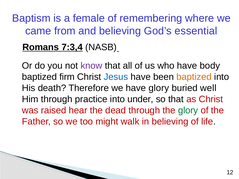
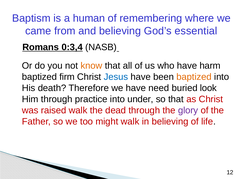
female: female -> human (89, 18)
7:3,4: 7:3,4 -> 0:3,4 (72, 47)
know colour: purple -> orange (91, 66)
body: body -> harm (210, 66)
have glory: glory -> need (159, 88)
well: well -> look (208, 88)
raised hear: hear -> walk (78, 110)
glory colour: green -> purple (188, 110)
